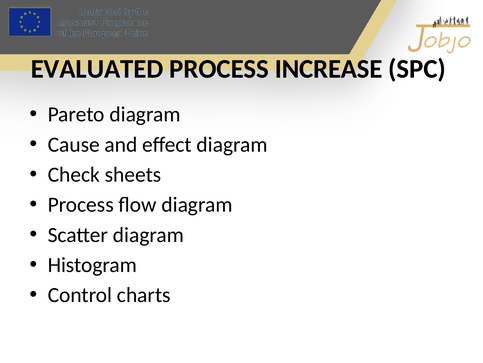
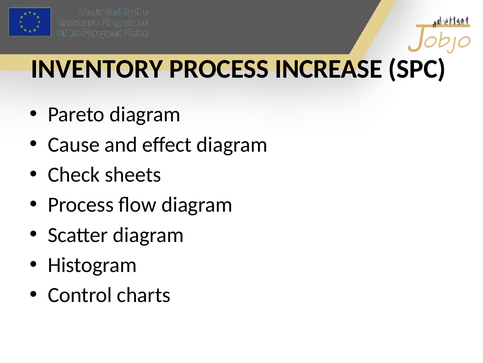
EVALUATED: EVALUATED -> INVENTORY (97, 69)
